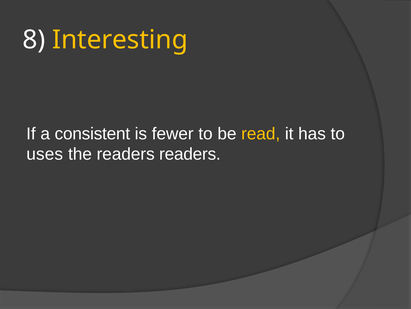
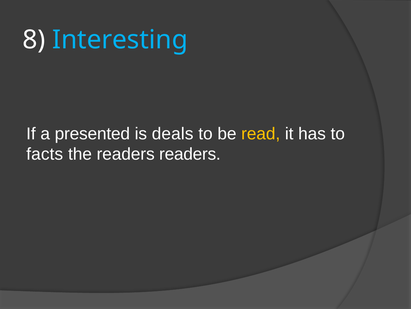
Interesting colour: yellow -> light blue (120, 40)
consistent: consistent -> presented (92, 133)
fewer: fewer -> deals (173, 133)
uses: uses -> facts (45, 154)
